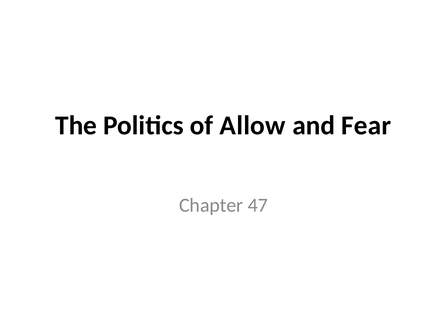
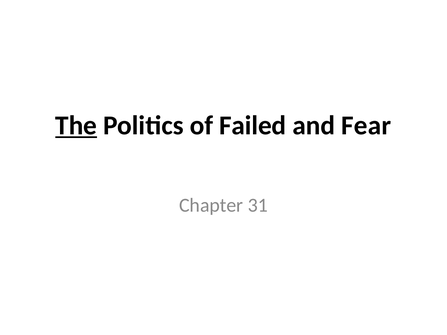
The underline: none -> present (76, 126)
Allow: Allow -> Failed (253, 126)
47: 47 -> 31 (258, 206)
